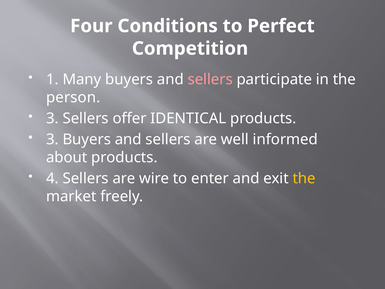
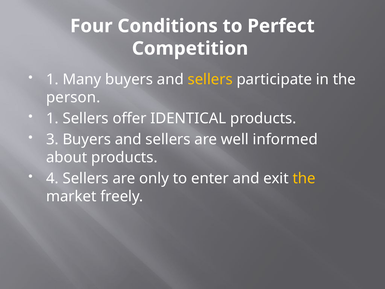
sellers colour: pink -> yellow (210, 79)
3: 3 -> 1 (52, 118)
wire: wire -> only (154, 178)
